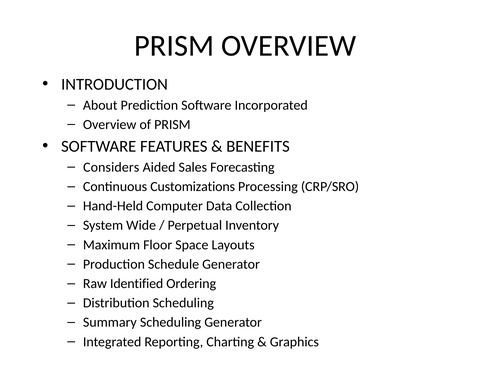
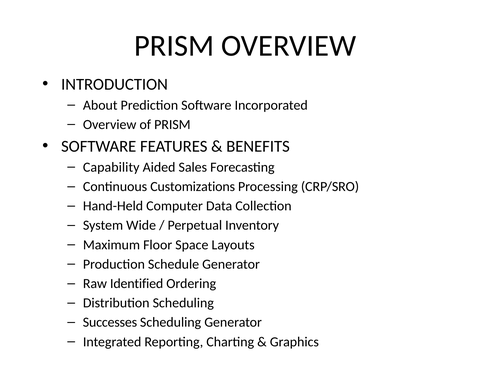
Considers: Considers -> Capability (111, 167)
Summary: Summary -> Successes (110, 323)
